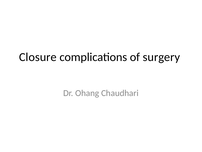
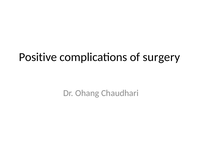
Closure: Closure -> Positive (38, 57)
